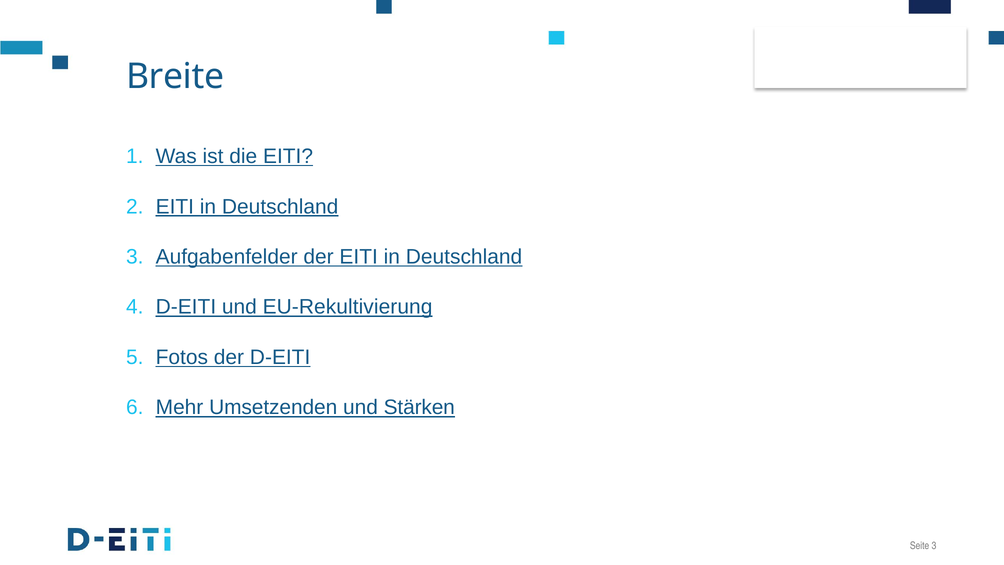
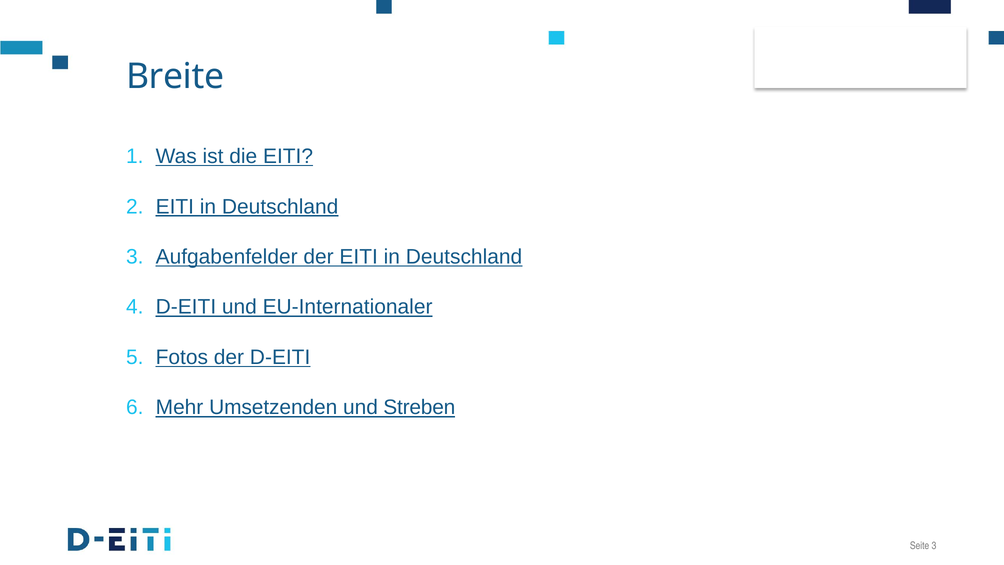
EU-Rekultivierung: EU-Rekultivierung -> EU-Internationaler (348, 307)
Stärken: Stärken -> Streben (419, 407)
